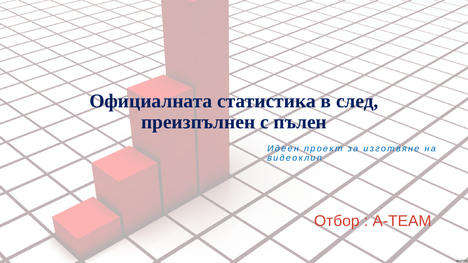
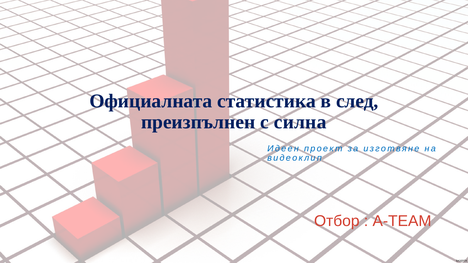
пълен: пълен -> силна (300, 122)
